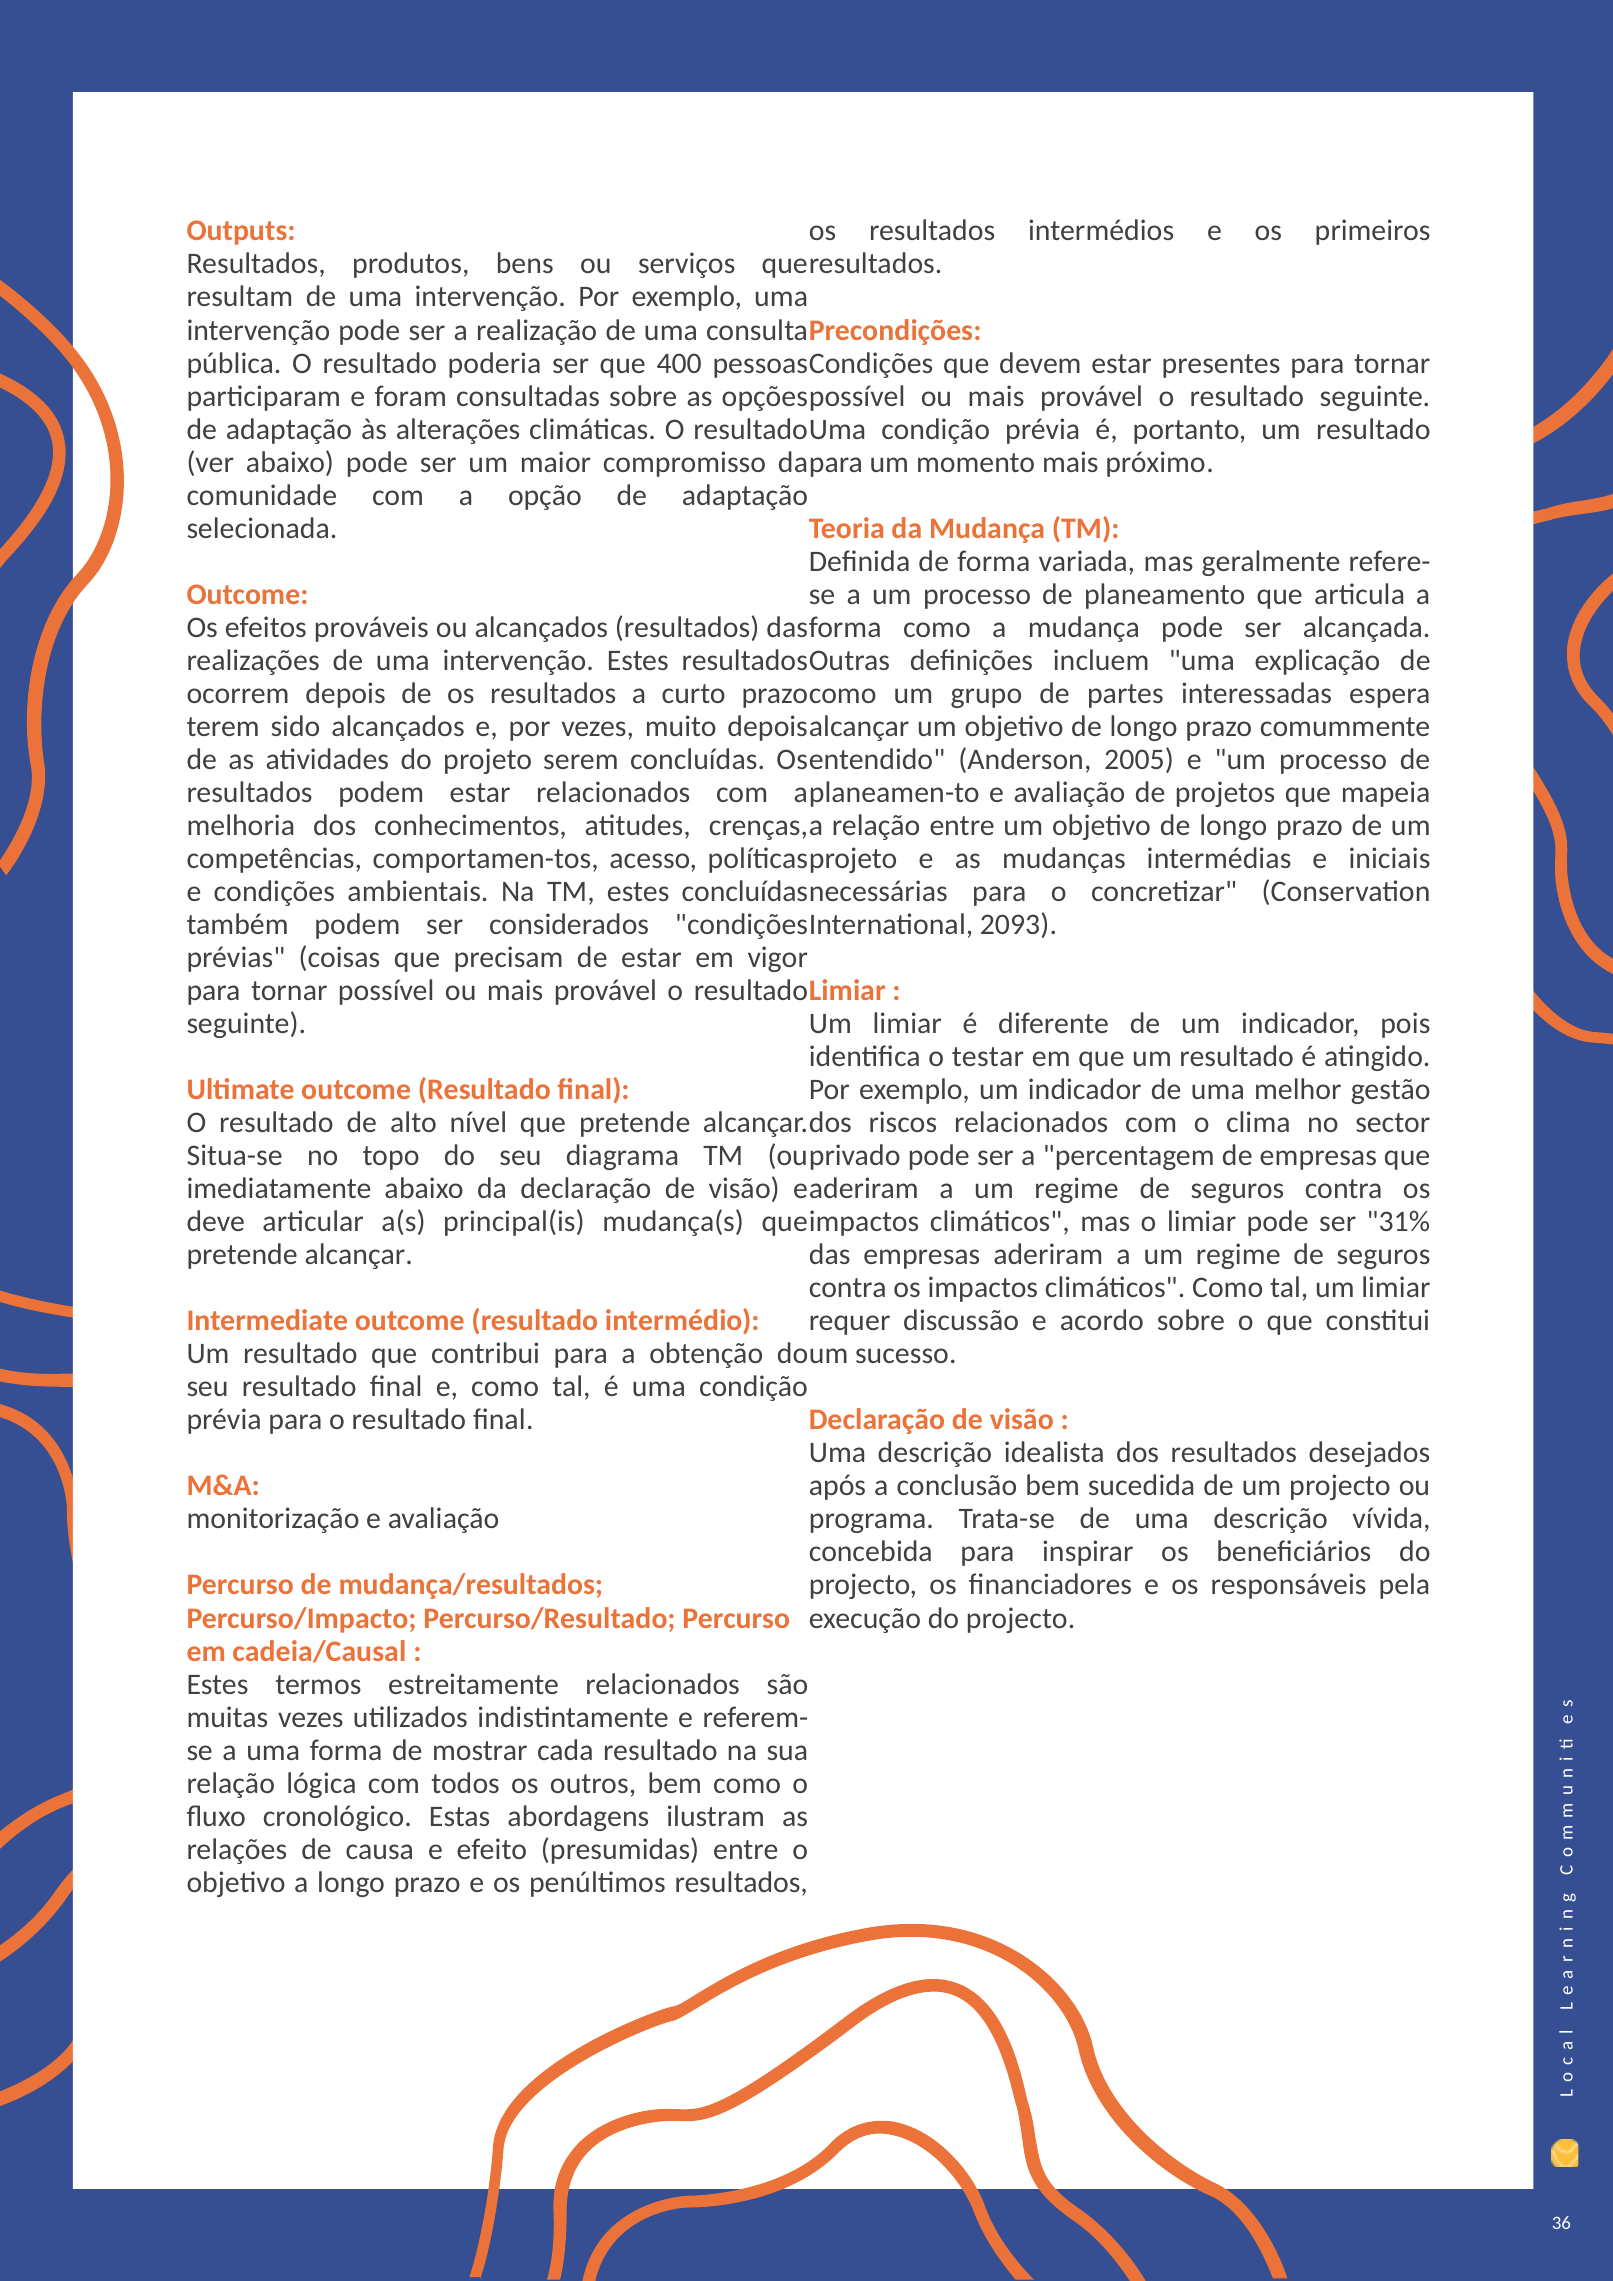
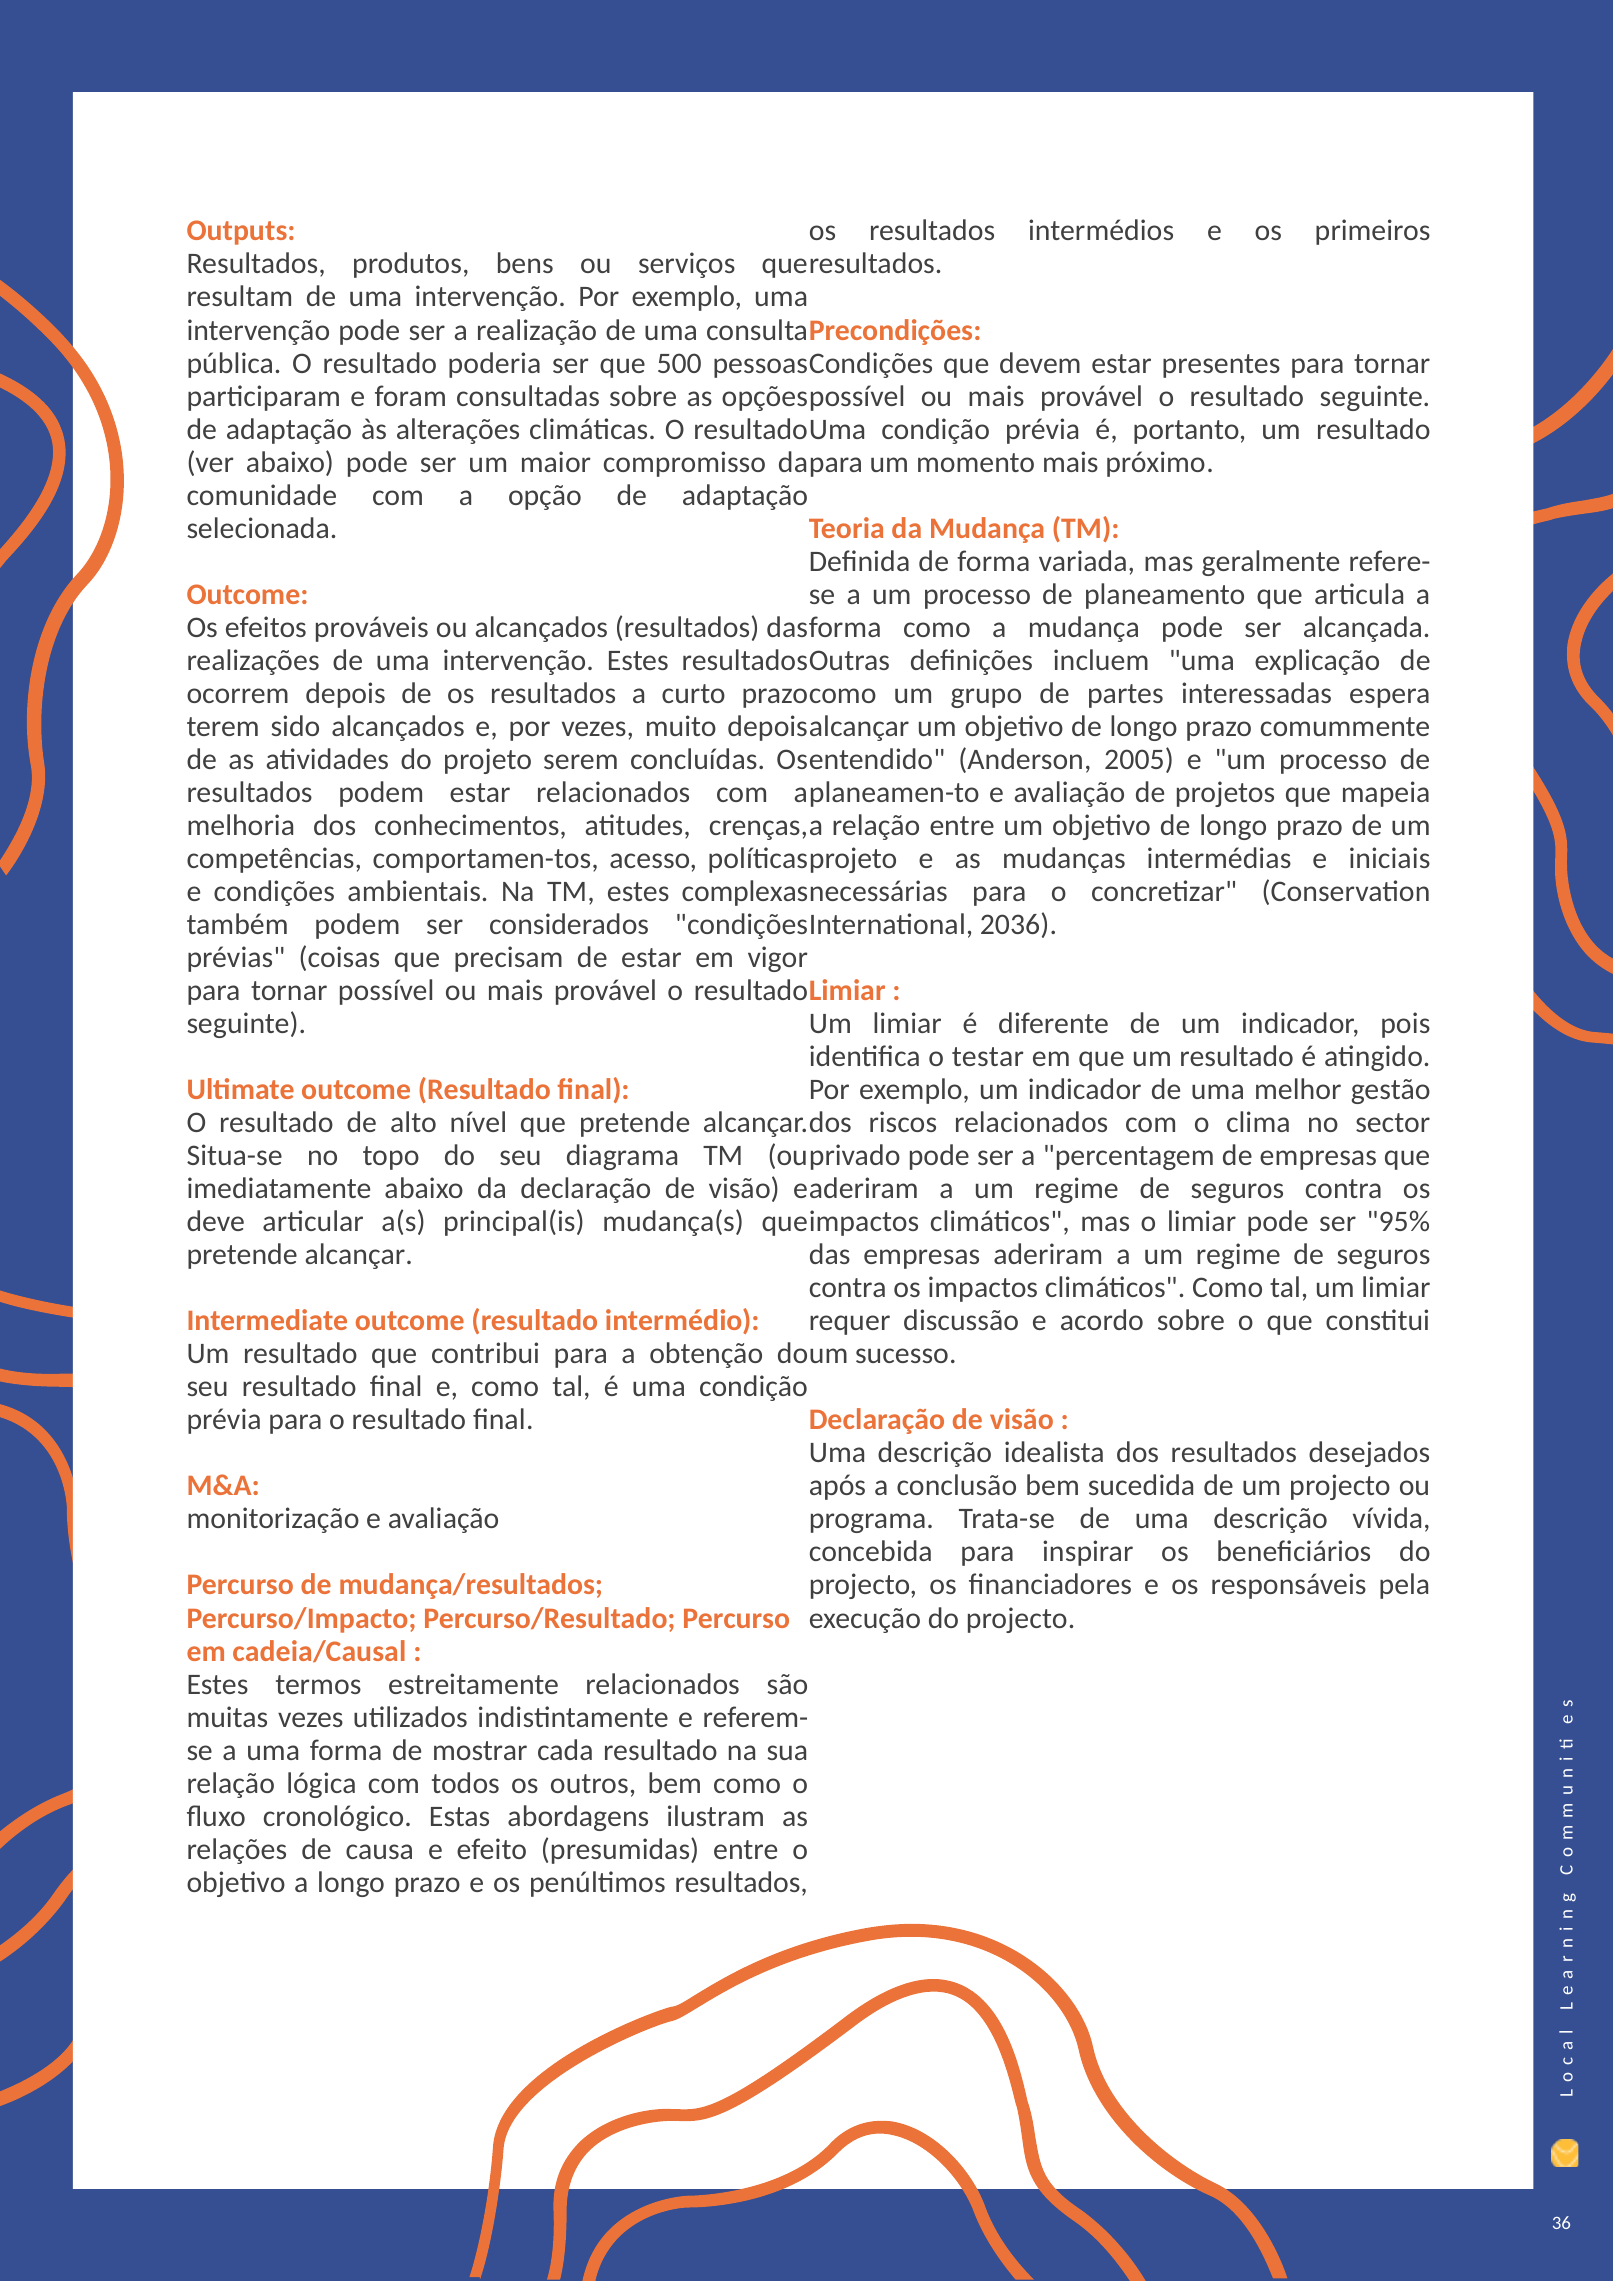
400: 400 -> 500 (679, 363)
estes concluídas: concluídas -> complexas (745, 892)
2093: 2093 -> 2036 (1018, 925)
31%: 31% -> 95% (1398, 1222)
